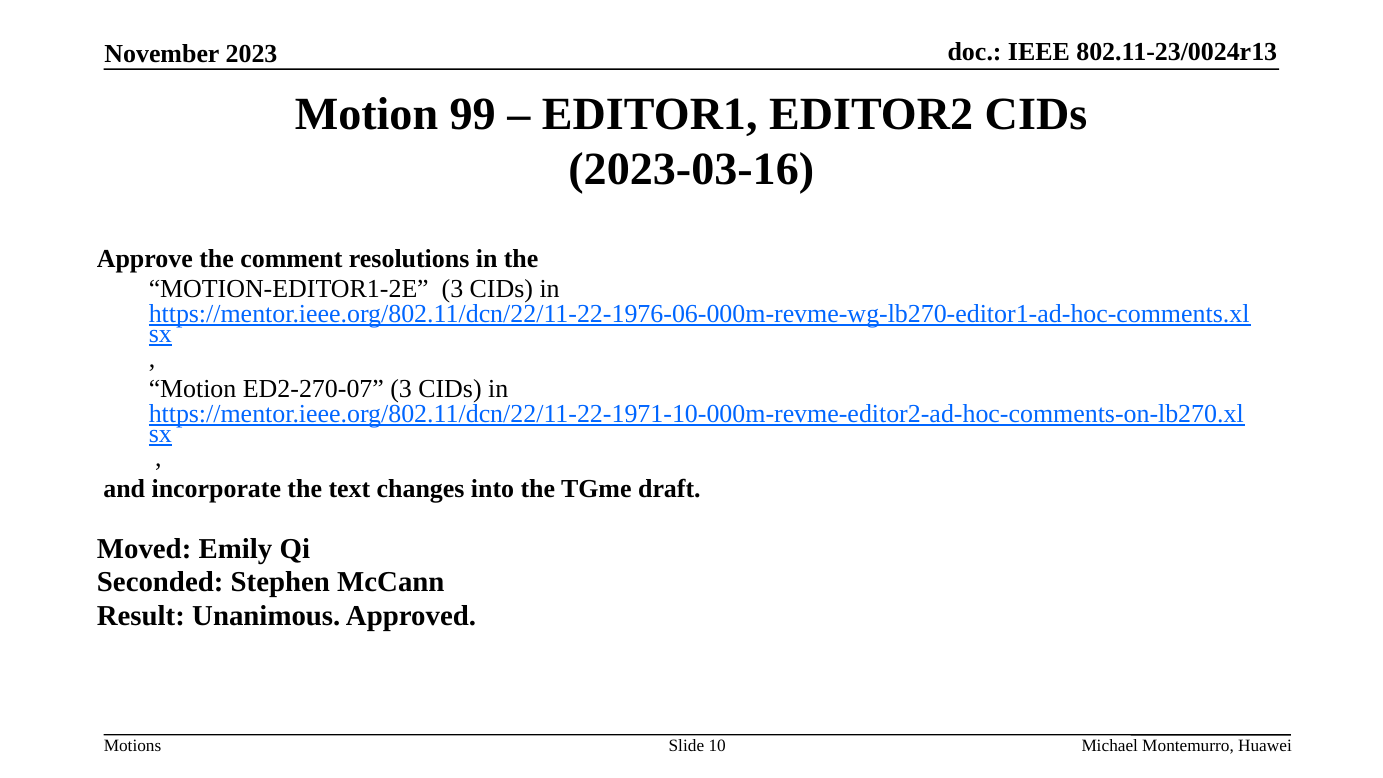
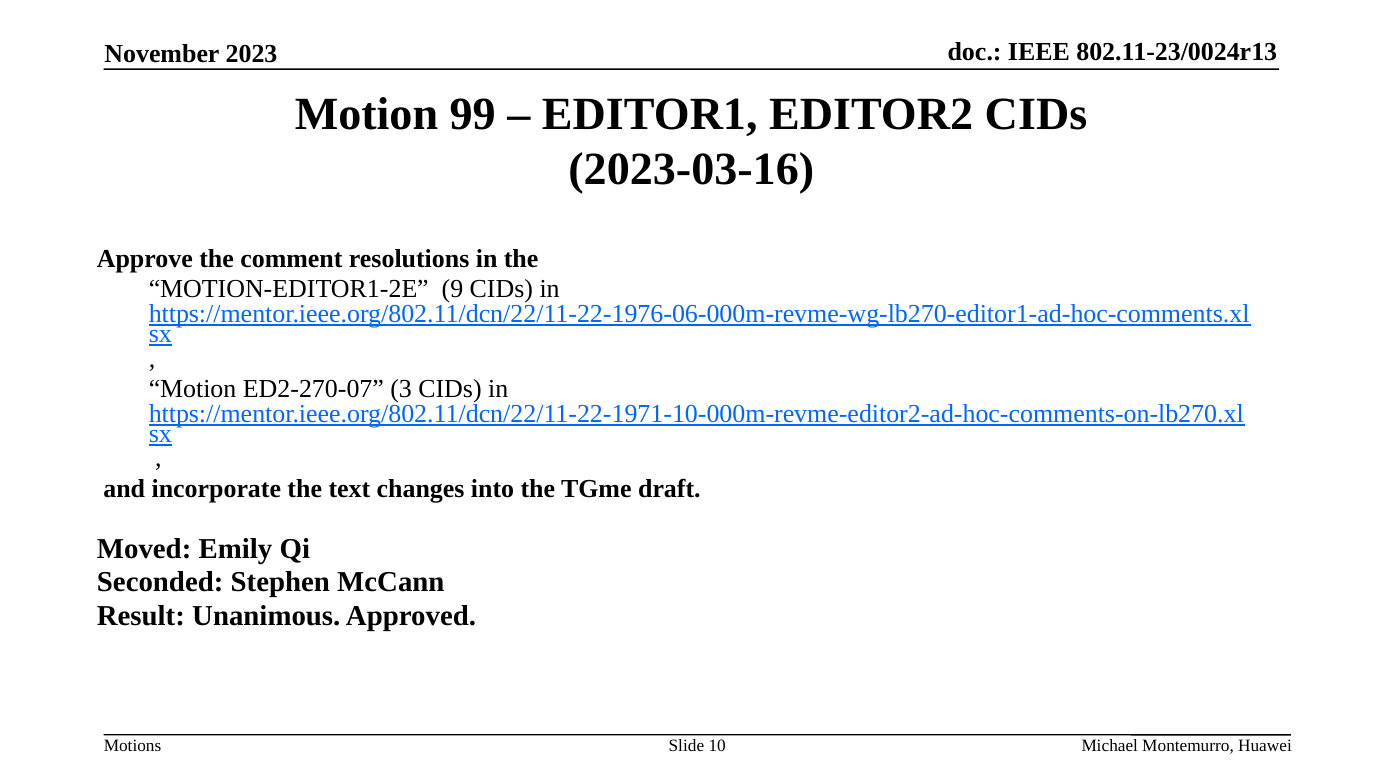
MOTION-EDITOR1-2E 3: 3 -> 9 (453, 289)
